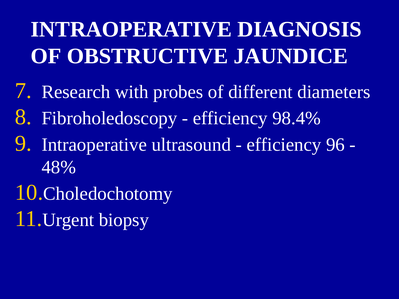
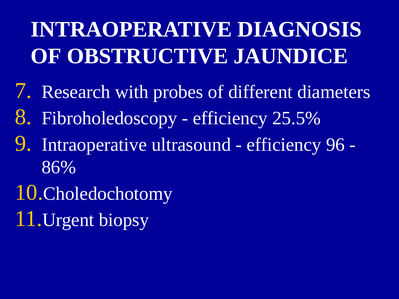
98.4%: 98.4% -> 25.5% (297, 118)
48%: 48% -> 86% (59, 167)
